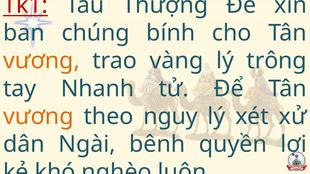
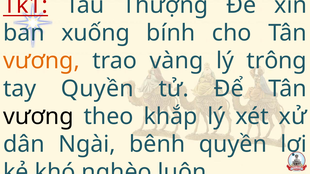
chúng: chúng -> xuống (96, 33)
tay Nhanh: Nhanh -> Quyền (97, 89)
vương colour: orange -> black (38, 117)
nguy: nguy -> khắp (170, 117)
